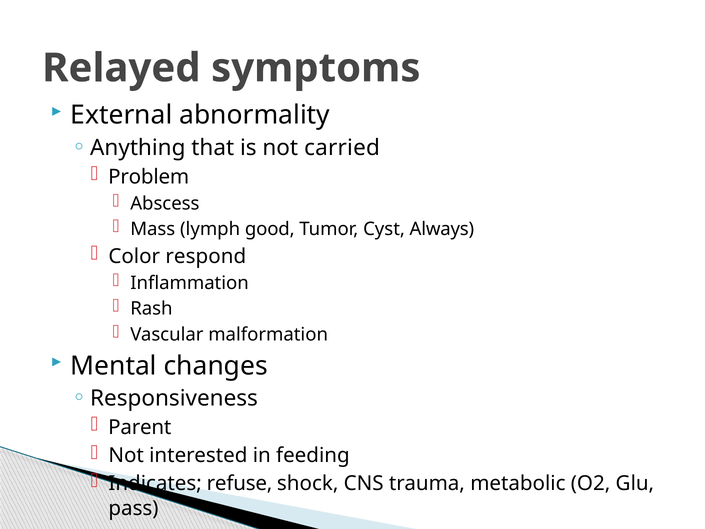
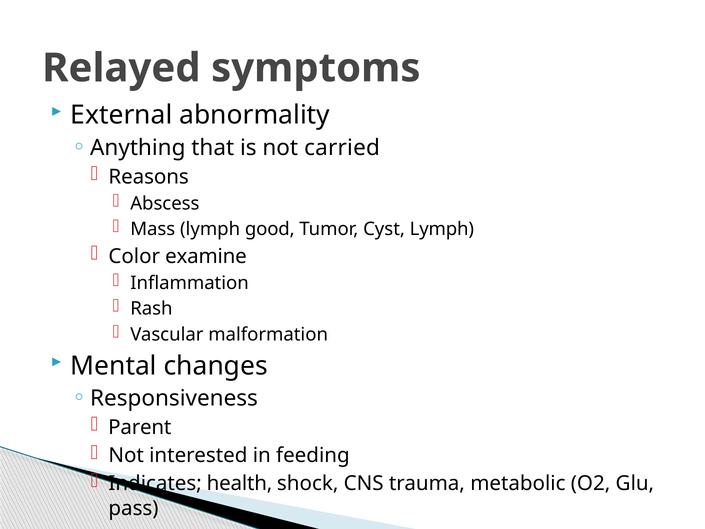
Problem: Problem -> Reasons (149, 177)
Cyst Always: Always -> Lymph (442, 229)
respond: respond -> examine (206, 256)
refuse: refuse -> health (240, 483)
